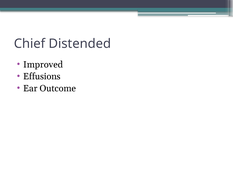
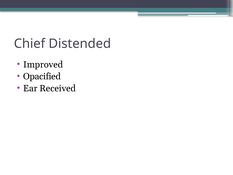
Effusions: Effusions -> Opacified (42, 76)
Outcome: Outcome -> Received (58, 88)
